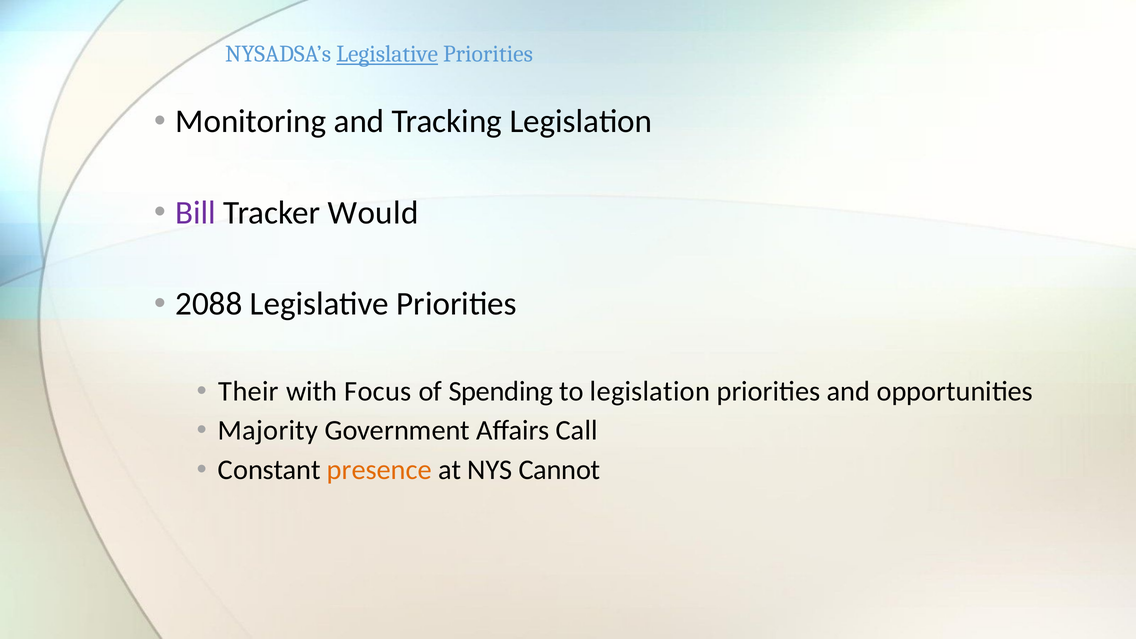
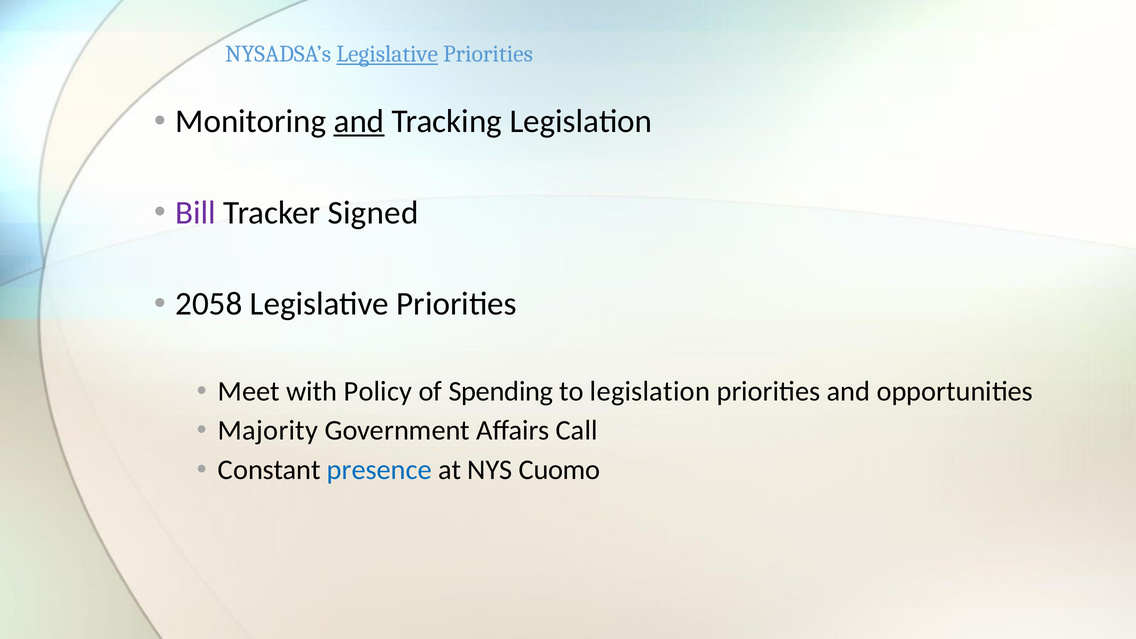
and underline: none -> present (359, 121)
Would: Would -> Signed (373, 213)
2088: 2088 -> 2058 (209, 304)
Their: Their -> Meet (249, 391)
Focus: Focus -> Policy (378, 391)
presence colour: orange -> blue (379, 470)
Cannot: Cannot -> Cuomo (559, 470)
